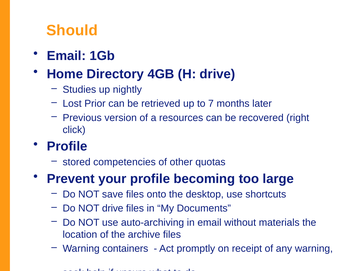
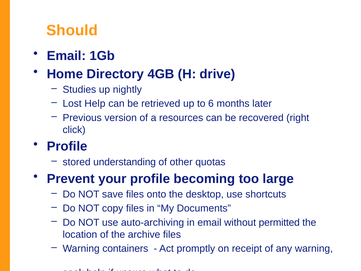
Lost Prior: Prior -> Help (95, 104)
7: 7 -> 6 (211, 104)
competencies: competencies -> understanding (125, 162)
NOT drive: drive -> copy (113, 208)
materials: materials -> permitted (279, 222)
